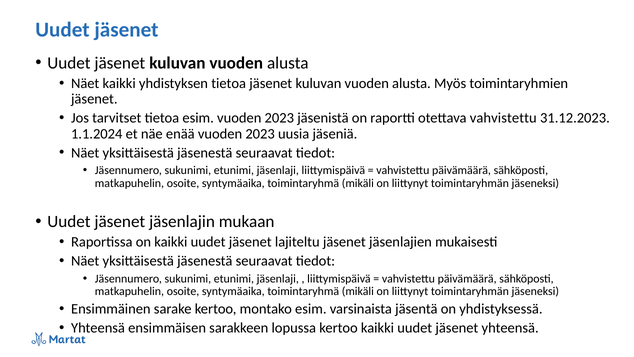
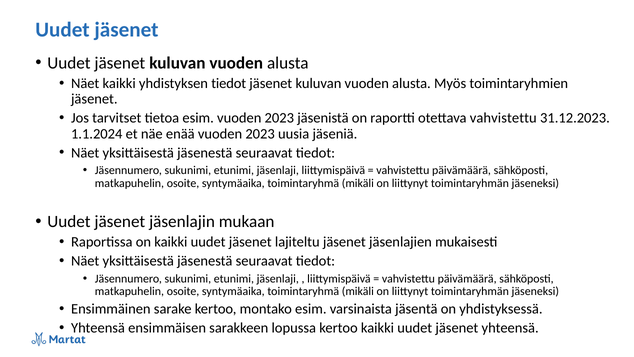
yhdistyksen tietoa: tietoa -> tiedot (229, 83)
